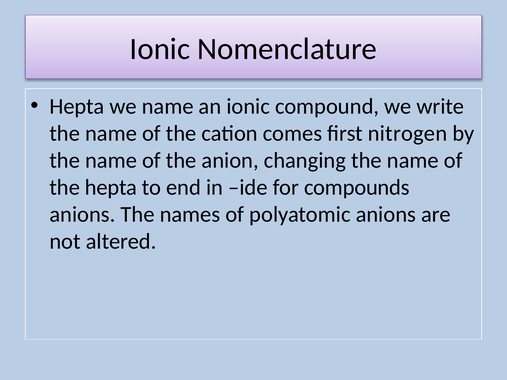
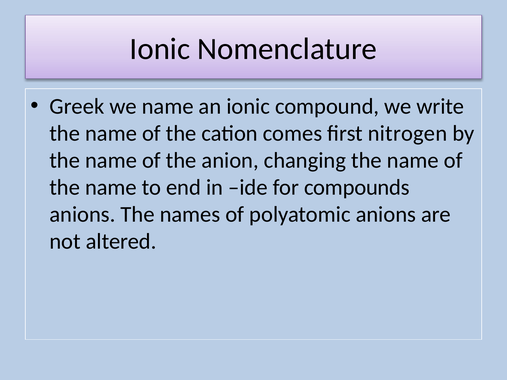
Hepta: Hepta -> Greek (77, 106)
hepta: hepta -> name (111, 187)
